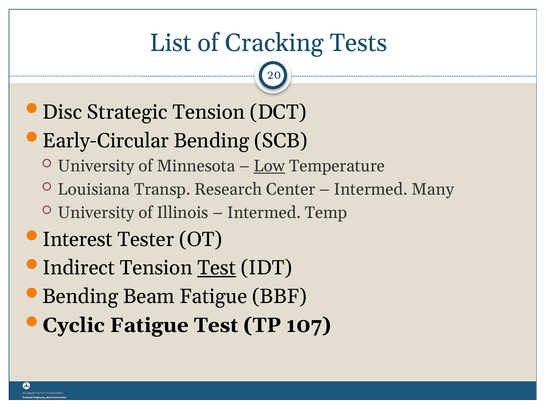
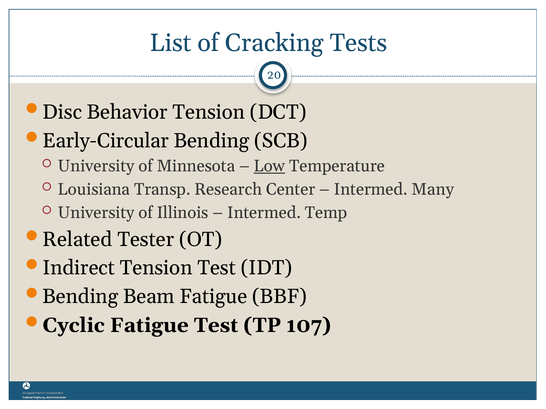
Strategic: Strategic -> Behavior (127, 112)
Interest: Interest -> Related (77, 240)
Test underline: present -> none (217, 268)
